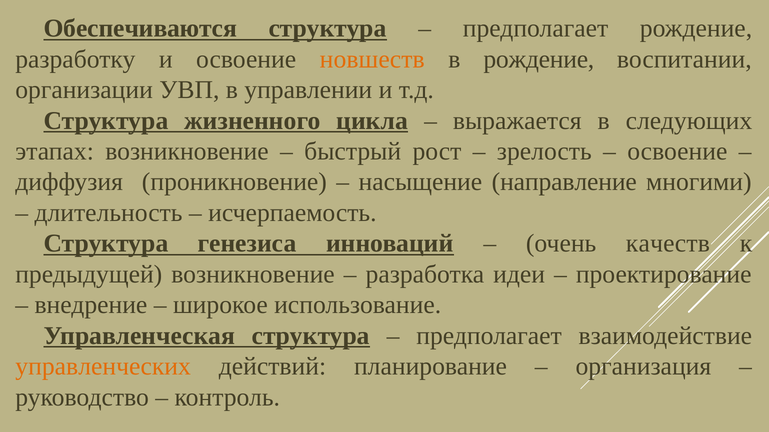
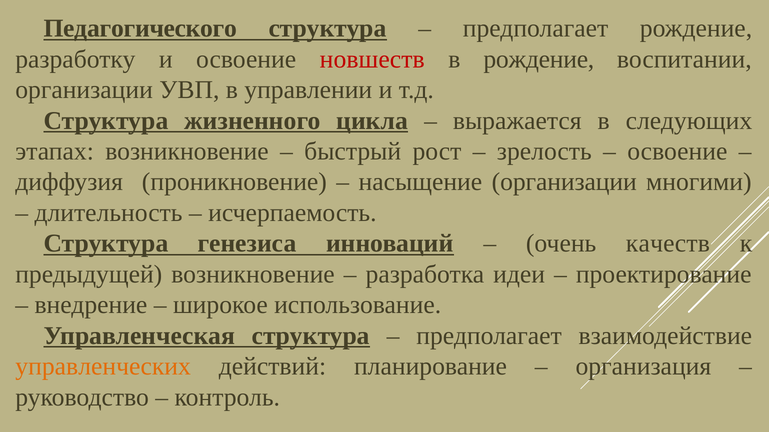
Обеспечиваются: Обеспечиваются -> Педагогического (140, 28)
новшеств colour: orange -> red (372, 59)
насыщение направление: направление -> организации (564, 182)
